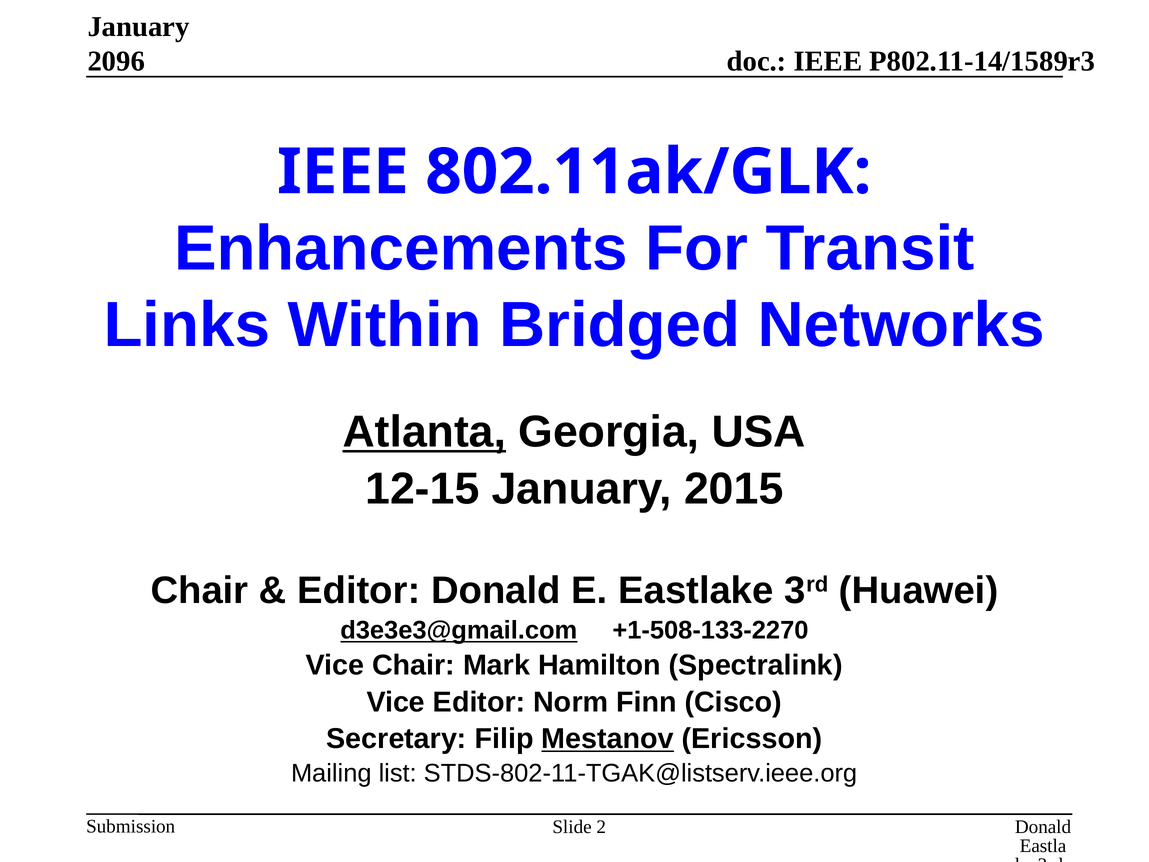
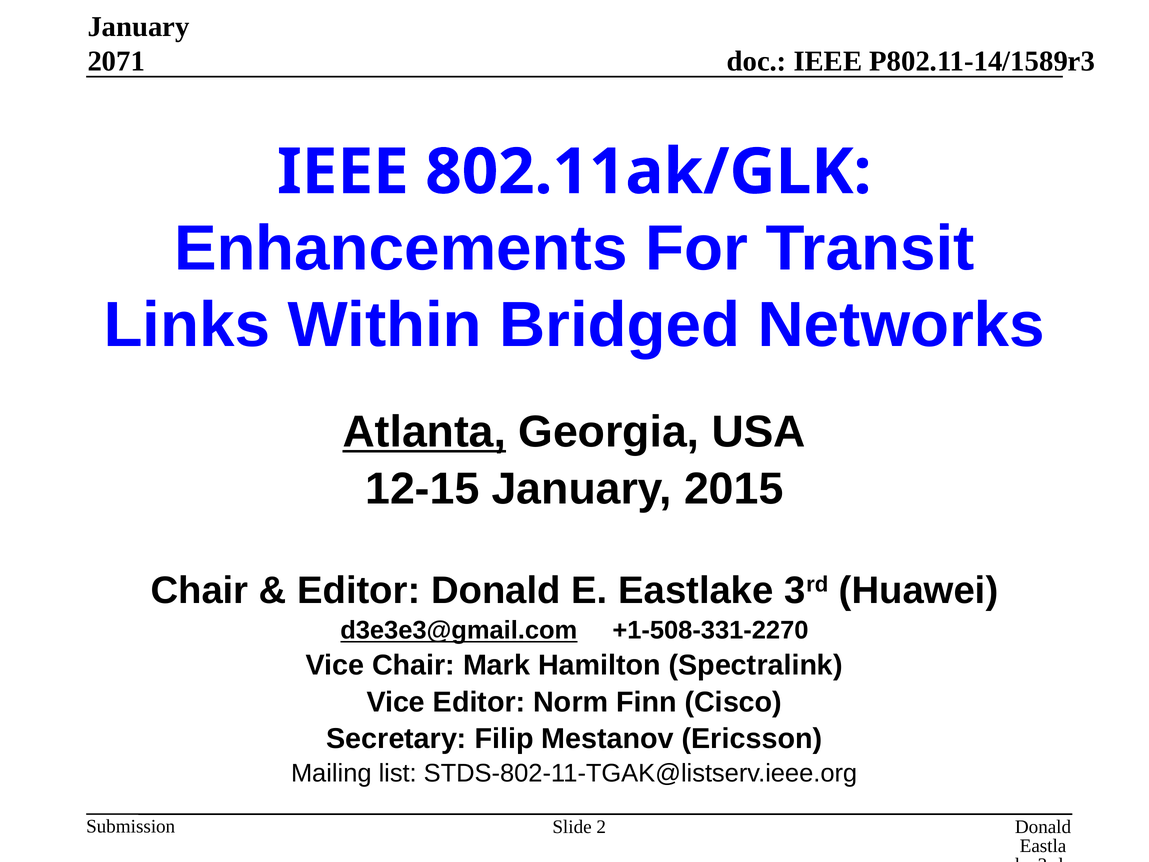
2096: 2096 -> 2071 (116, 61)
+1-508-133-2270: +1-508-133-2270 -> +1-508-331-2270 (710, 630)
Mestanov underline: present -> none (608, 739)
